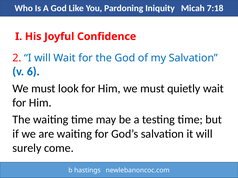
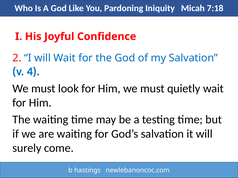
6: 6 -> 4 (33, 72)
